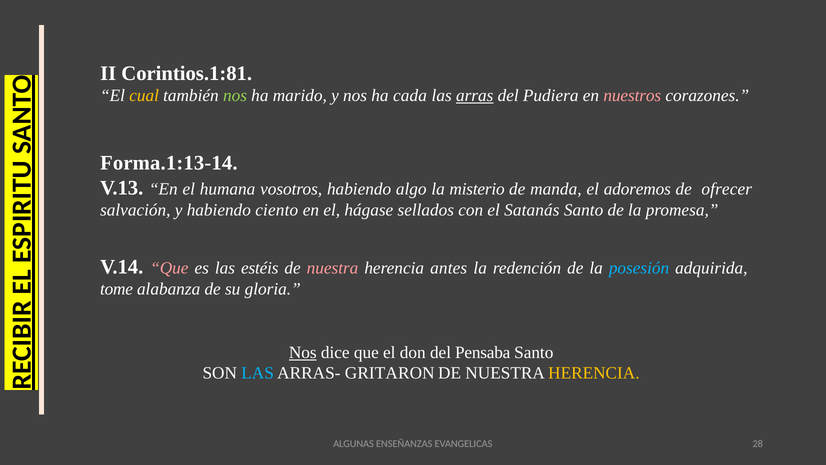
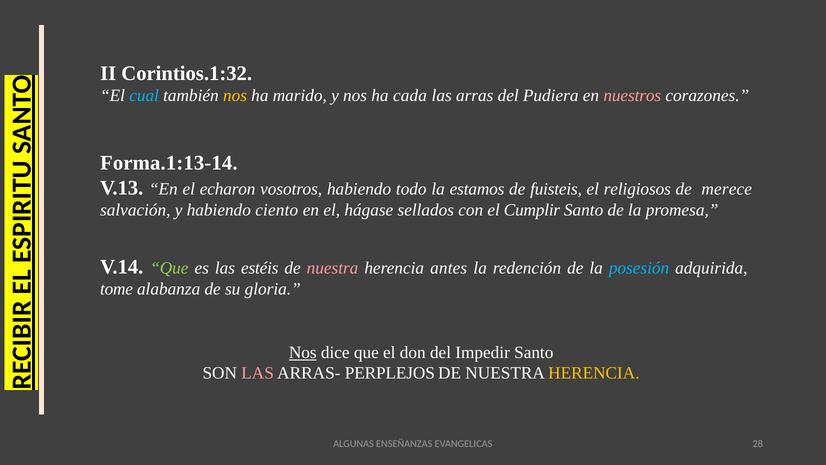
Corintios.1:81: Corintios.1:81 -> Corintios.1:32 (187, 73)
cual colour: yellow -> light blue (144, 96)
nos colour: light green -> yellow (235, 96)
arras underline: present -> none (475, 96)
humana: humana -> echaron (228, 189)
algo: algo -> todo (411, 189)
misterio: misterio -> estamos (477, 189)
manda: manda -> fuisteis (556, 189)
adoremos: adoremos -> religiosos (637, 189)
ofrecer: ofrecer -> merece (727, 189)
Satanás: Satanás -> Cumplir (532, 210)
Que colour: pink -> light green (169, 268)
Pensaba: Pensaba -> Impedir (483, 352)
LAS colour: light blue -> pink (258, 373)
GRITARON: GRITARON -> PERPLEJOS (390, 373)
